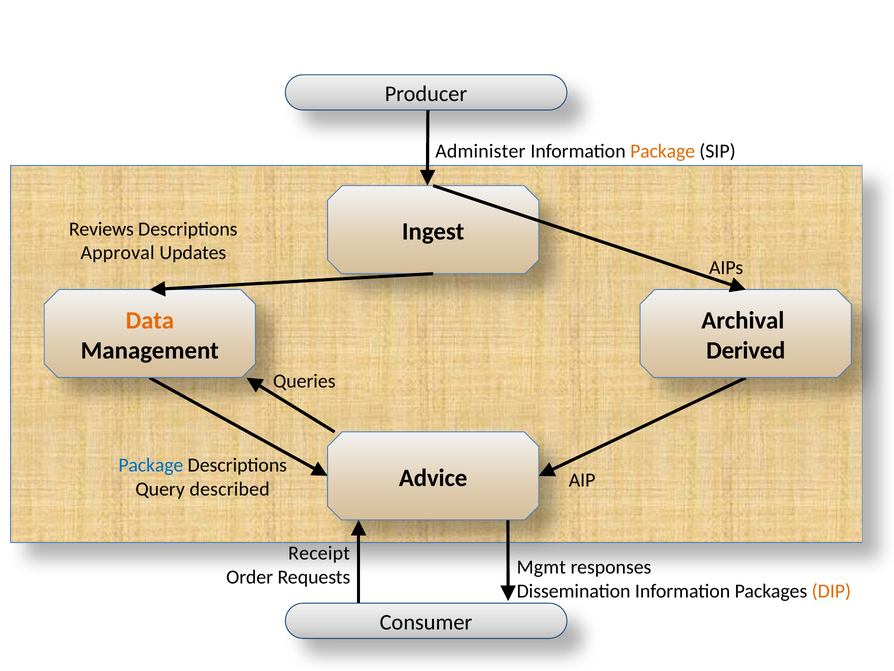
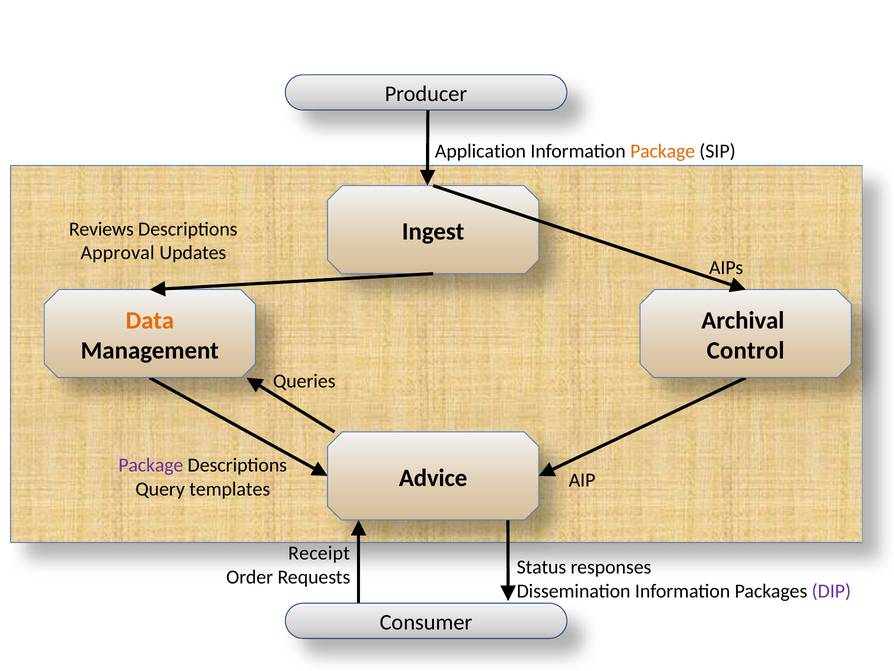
Administer: Administer -> Application (480, 151)
Derived: Derived -> Control (746, 350)
Package colour: blue -> purple (151, 465)
described: described -> templates (230, 489)
Mgmt: Mgmt -> Status (541, 567)
DIP colour: orange -> purple (831, 591)
